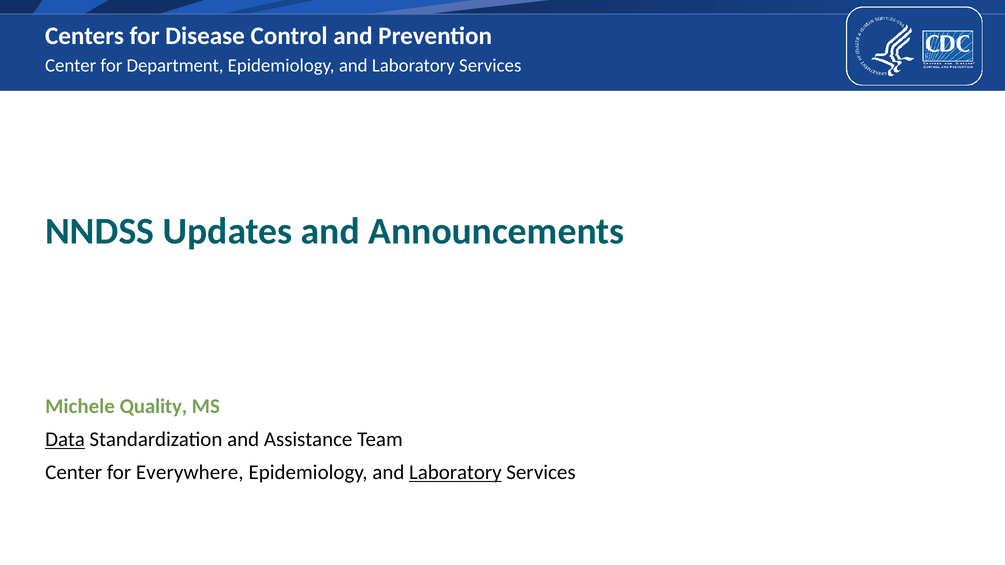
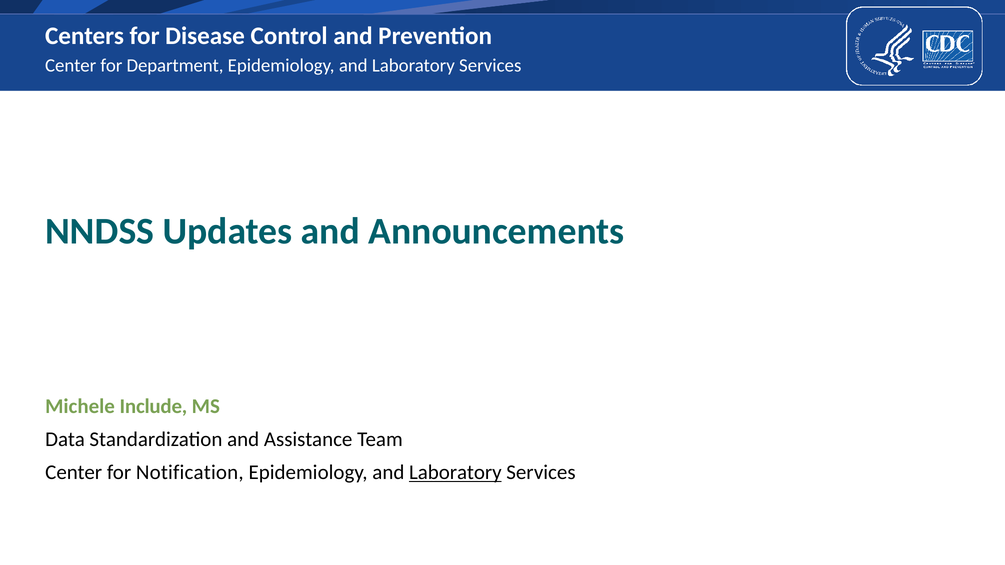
Quality: Quality -> Include (153, 407)
Data underline: present -> none (65, 440)
Everywhere: Everywhere -> Notification (190, 473)
